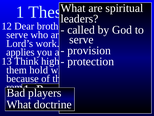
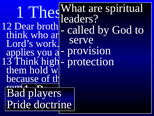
serve: serve -> think (17, 35)
What: What -> Pride (19, 104)
